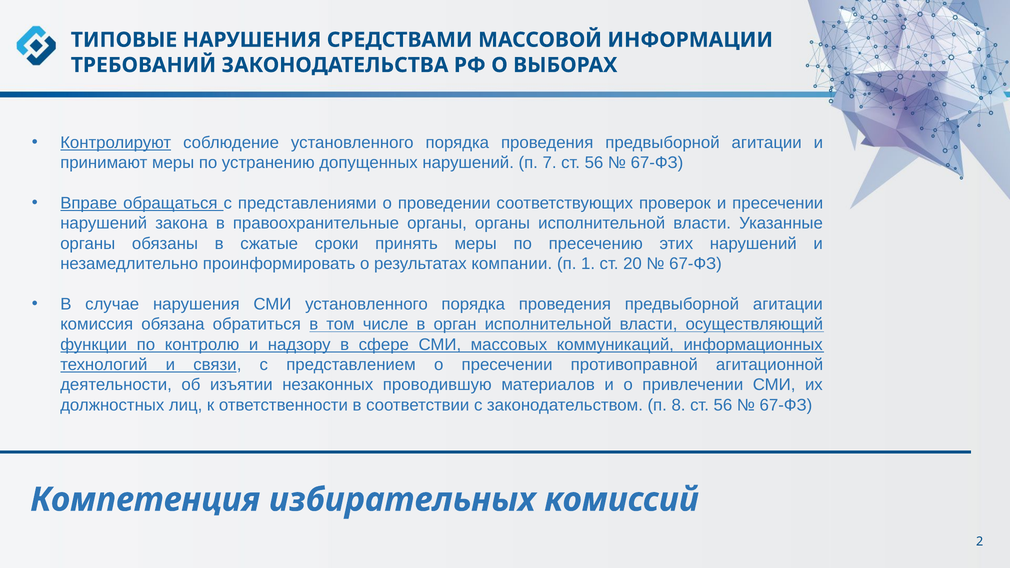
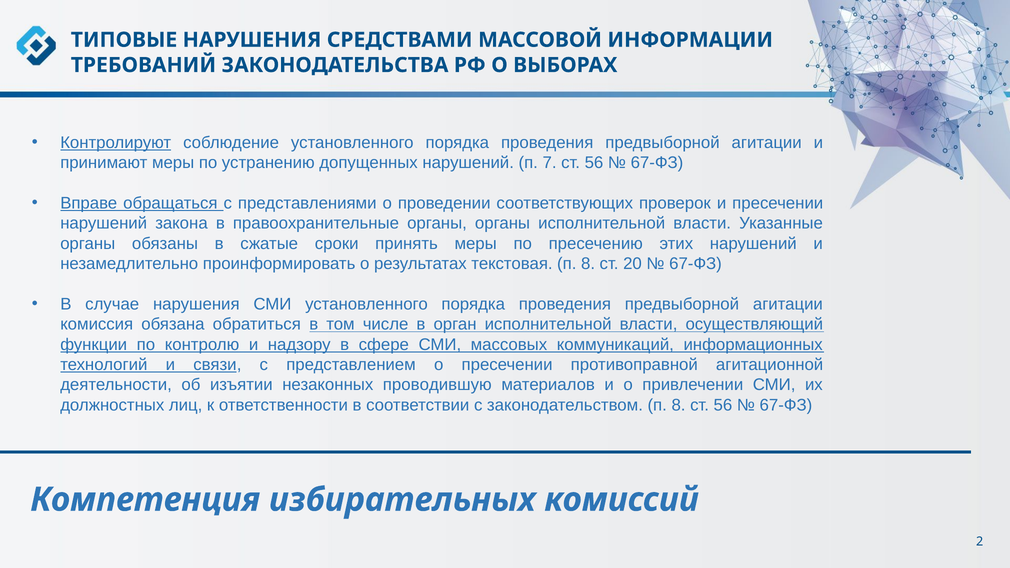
компании: компании -> текстовая (512, 264)
1: 1 -> 8 (588, 264)
